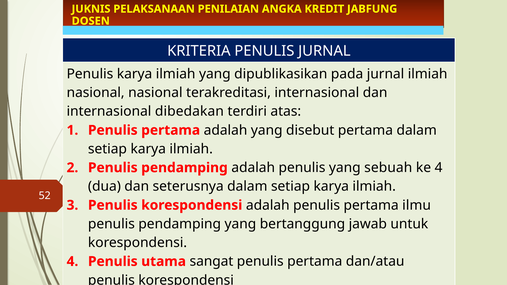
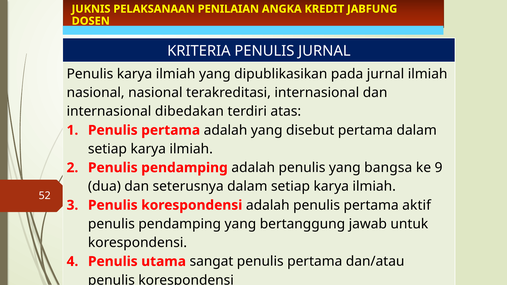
sebuah: sebuah -> bangsa (388, 168)
ke 4: 4 -> 9 (439, 168)
ilmu: ilmu -> aktif (417, 205)
